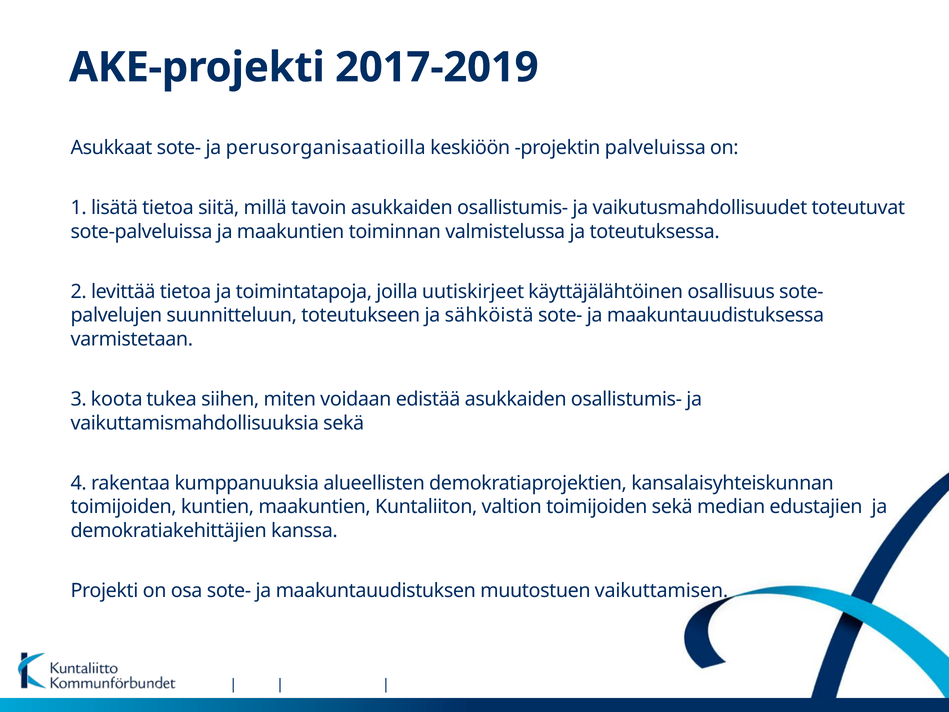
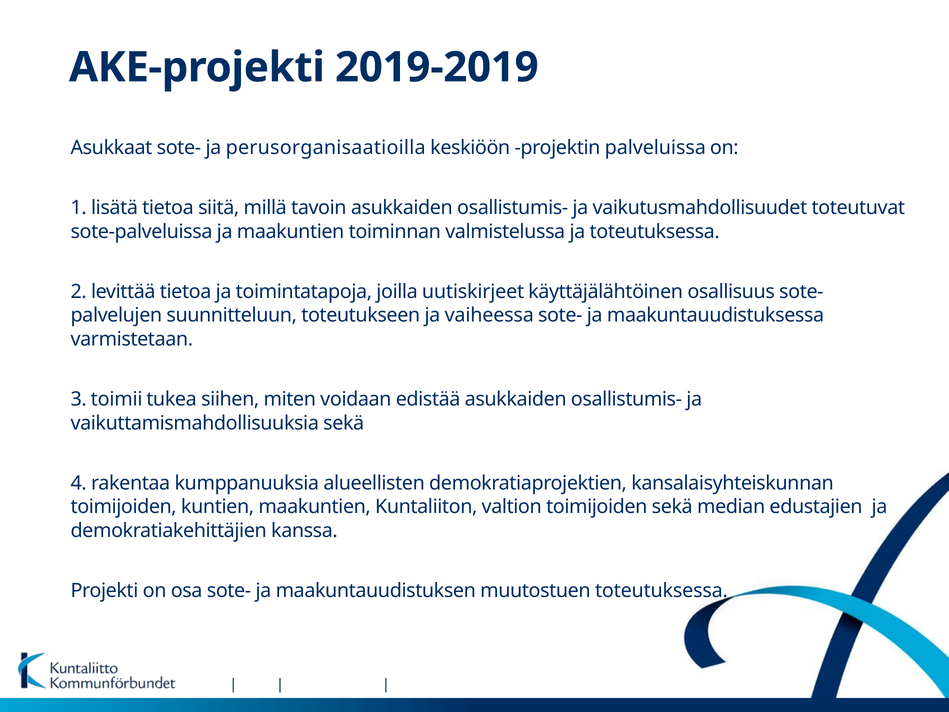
2017-2019: 2017-2019 -> 2019-2019 (437, 67)
sähköistä: sähköistä -> vaiheessa (489, 315)
koota: koota -> toimii (117, 399)
muutostuen vaikuttamisen: vaikuttamisen -> toteutuksessa (661, 590)
